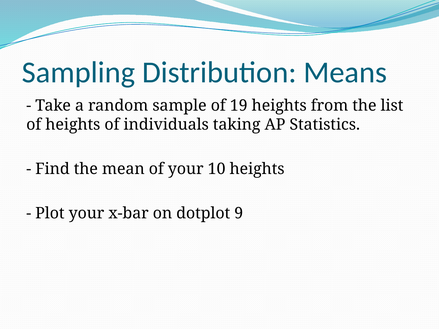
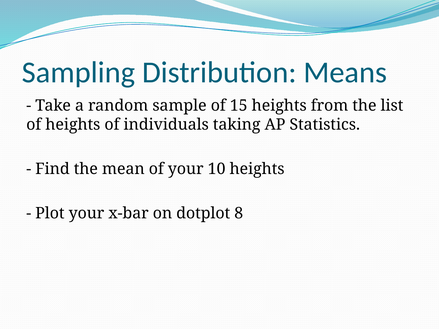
19: 19 -> 15 (239, 106)
9: 9 -> 8 (239, 213)
